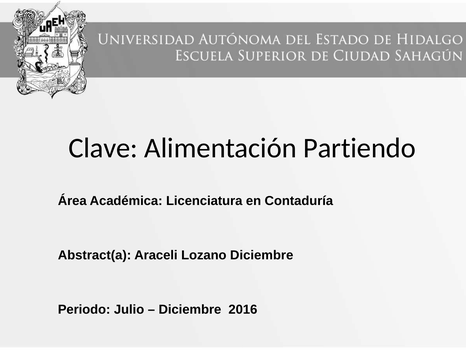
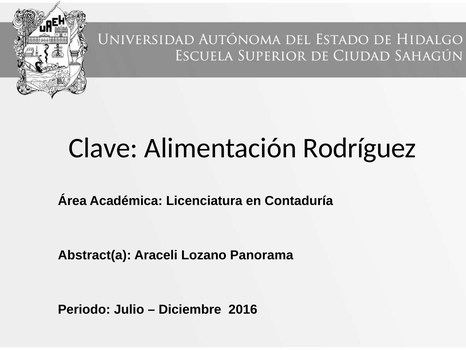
Partiendo: Partiendo -> Rodríguez (360, 148)
Lozano Diciembre: Diciembre -> Panorama (262, 255)
